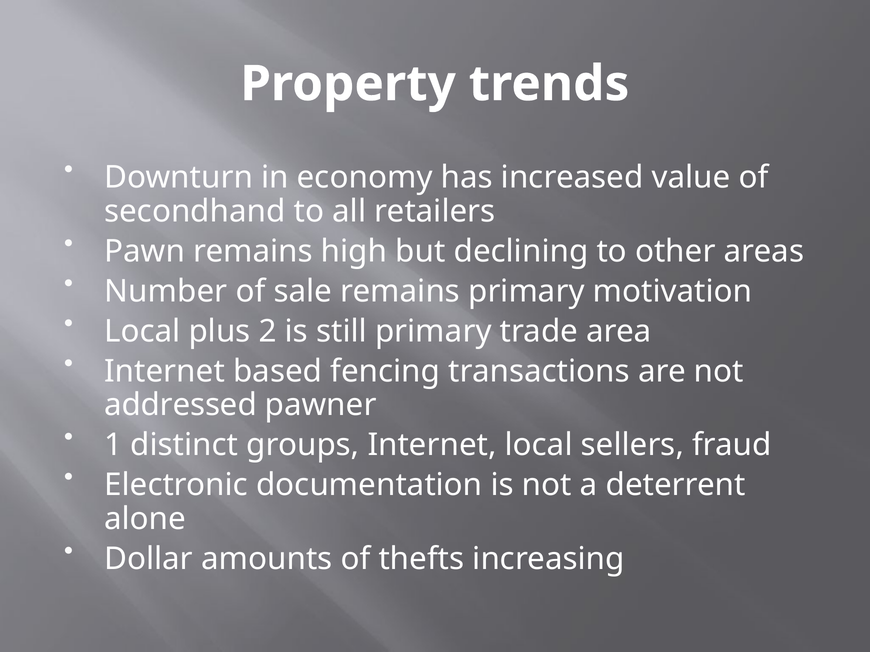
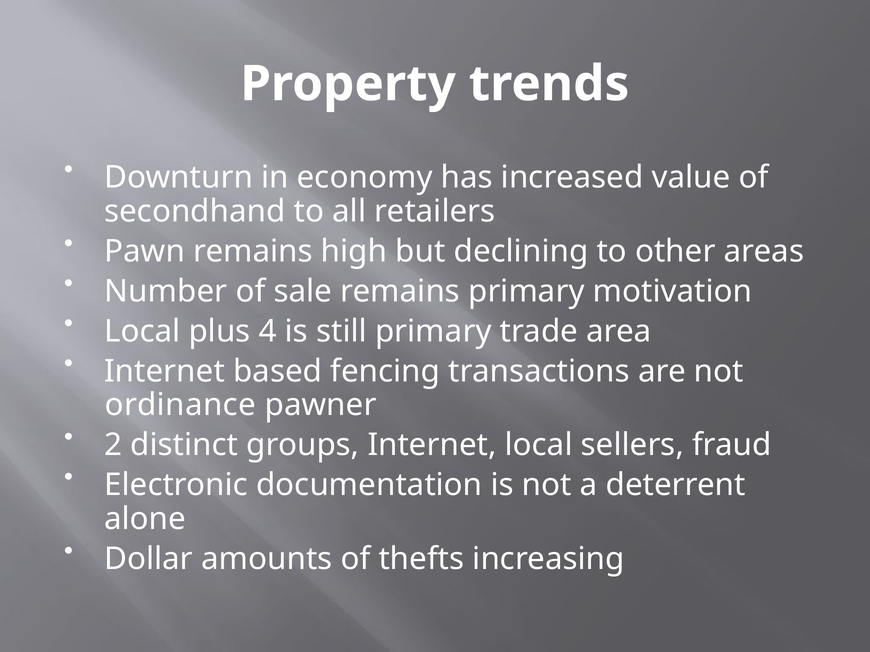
2: 2 -> 4 (268, 332)
addressed: addressed -> ordinance (180, 405)
1: 1 -> 2 (113, 445)
